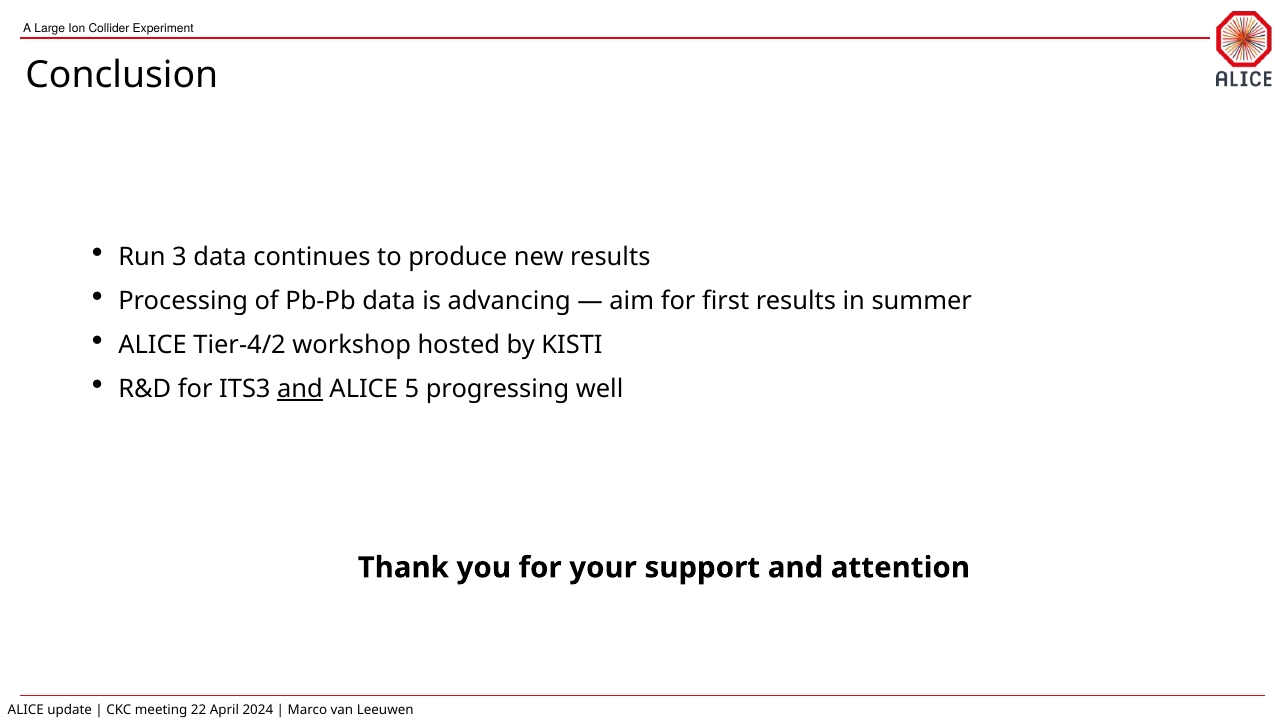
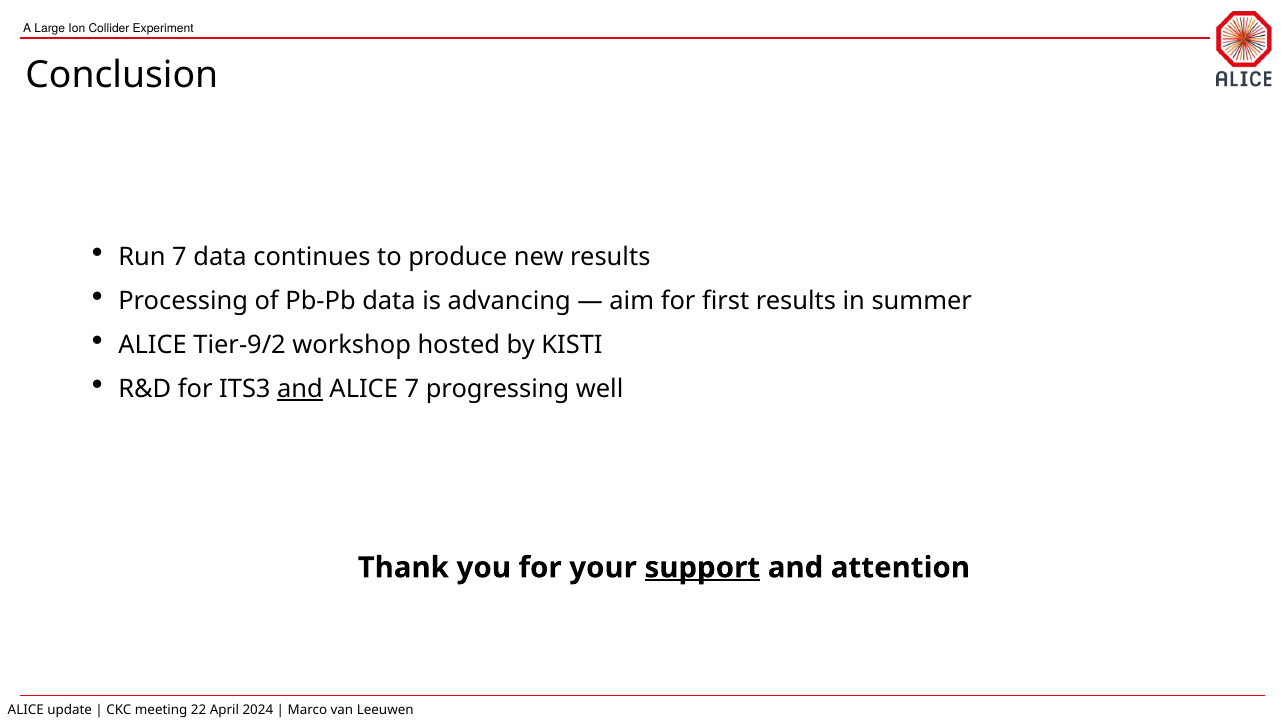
Run 3: 3 -> 7 (179, 257)
Tier-4/2: Tier-4/2 -> Tier-9/2 (240, 345)
ALICE 5: 5 -> 7 (412, 389)
support underline: none -> present (702, 567)
